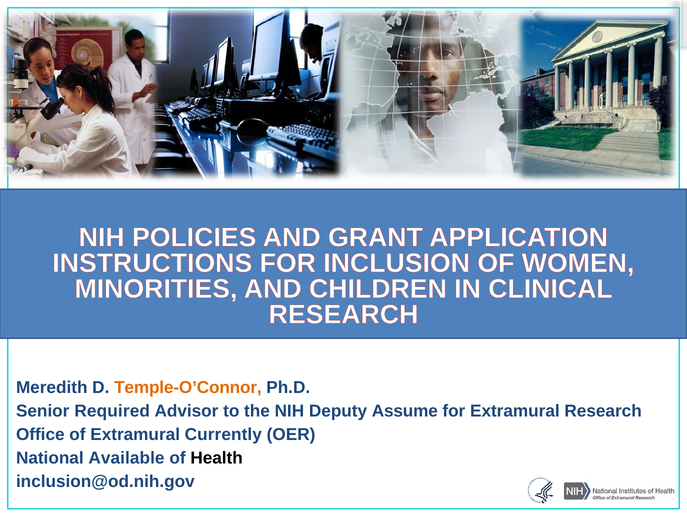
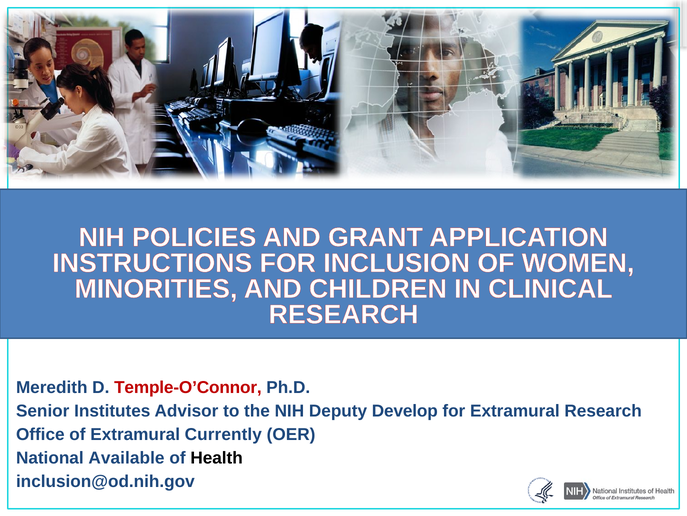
Temple-O’Connor colour: orange -> red (188, 387)
Required: Required -> Institutes (112, 411)
Assume: Assume -> Develop (405, 411)
